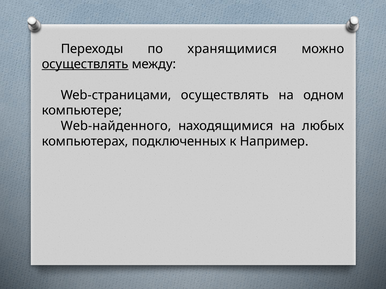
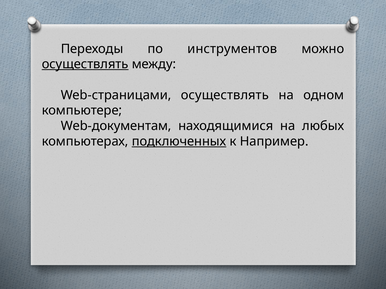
хранящимися: хранящимися -> инструментов (232, 49)
Web-найденного: Web-найденного -> Web-документам (116, 126)
подключенных underline: none -> present (179, 142)
